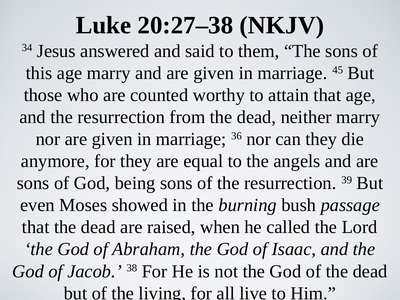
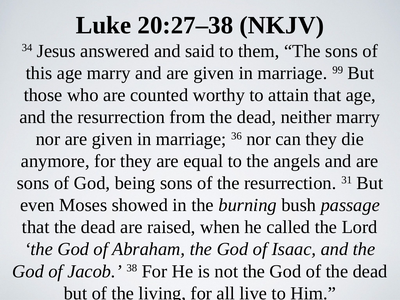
45: 45 -> 99 (338, 70)
39: 39 -> 31 (347, 180)
